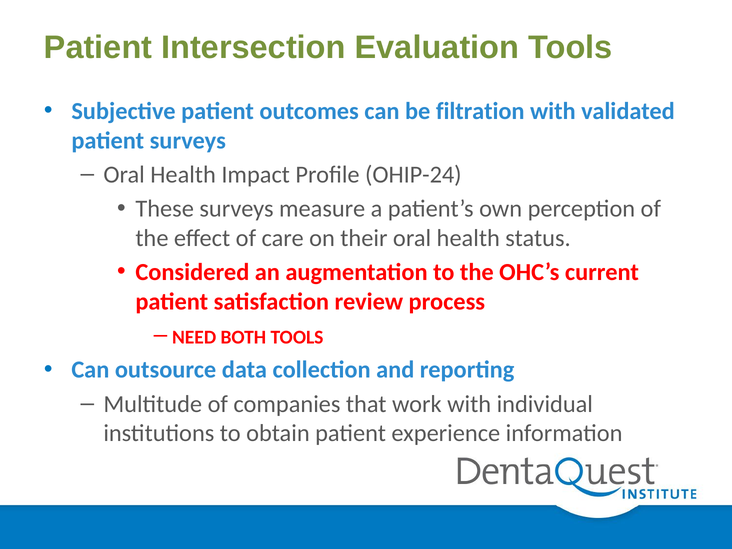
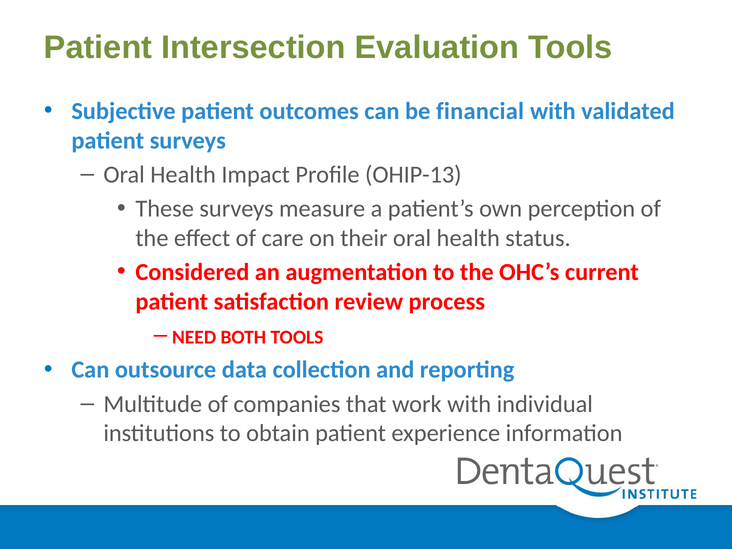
filtration: filtration -> financial (480, 111)
OHIP-24: OHIP-24 -> OHIP-13 (413, 175)
